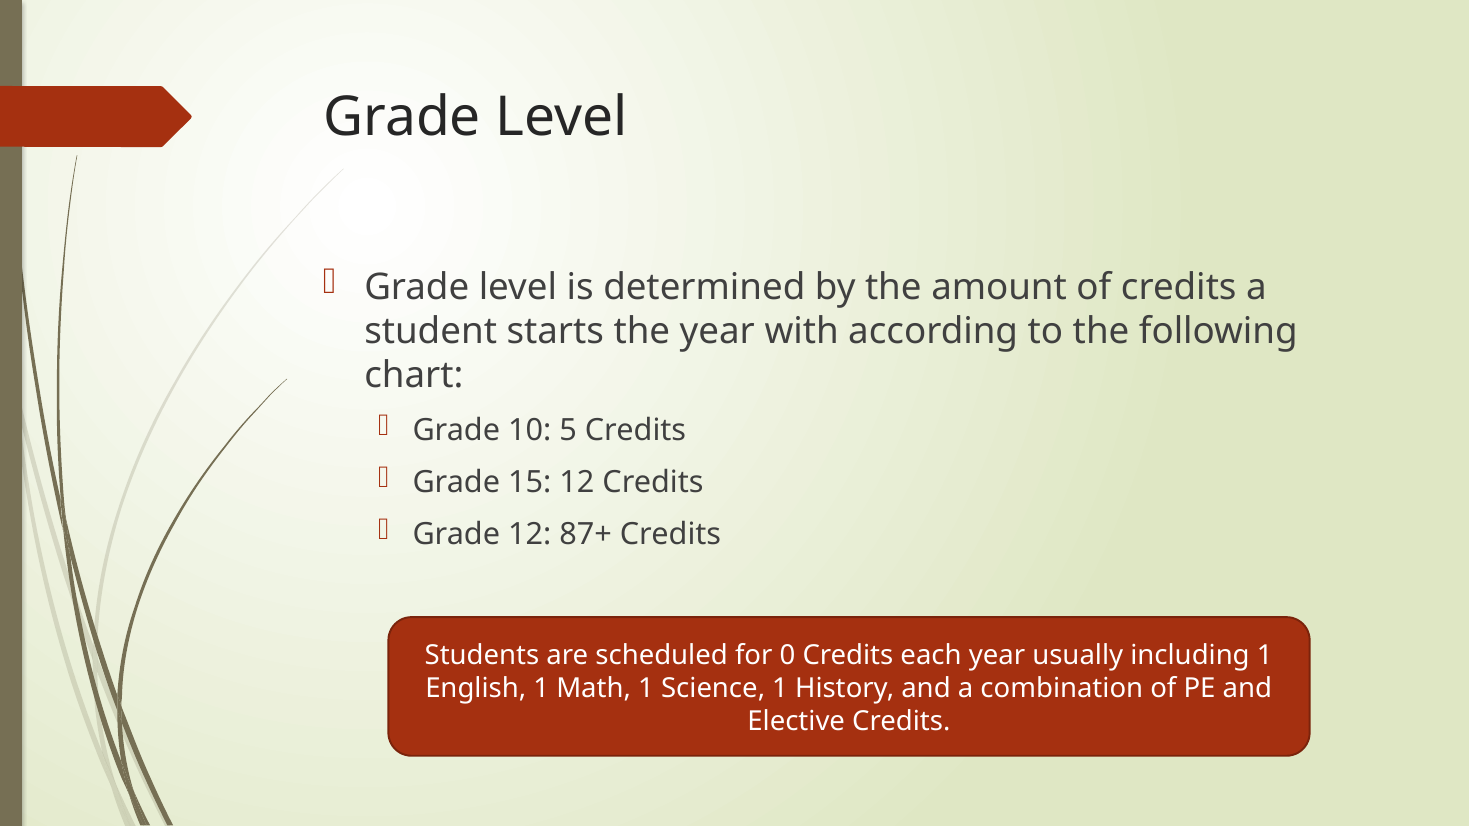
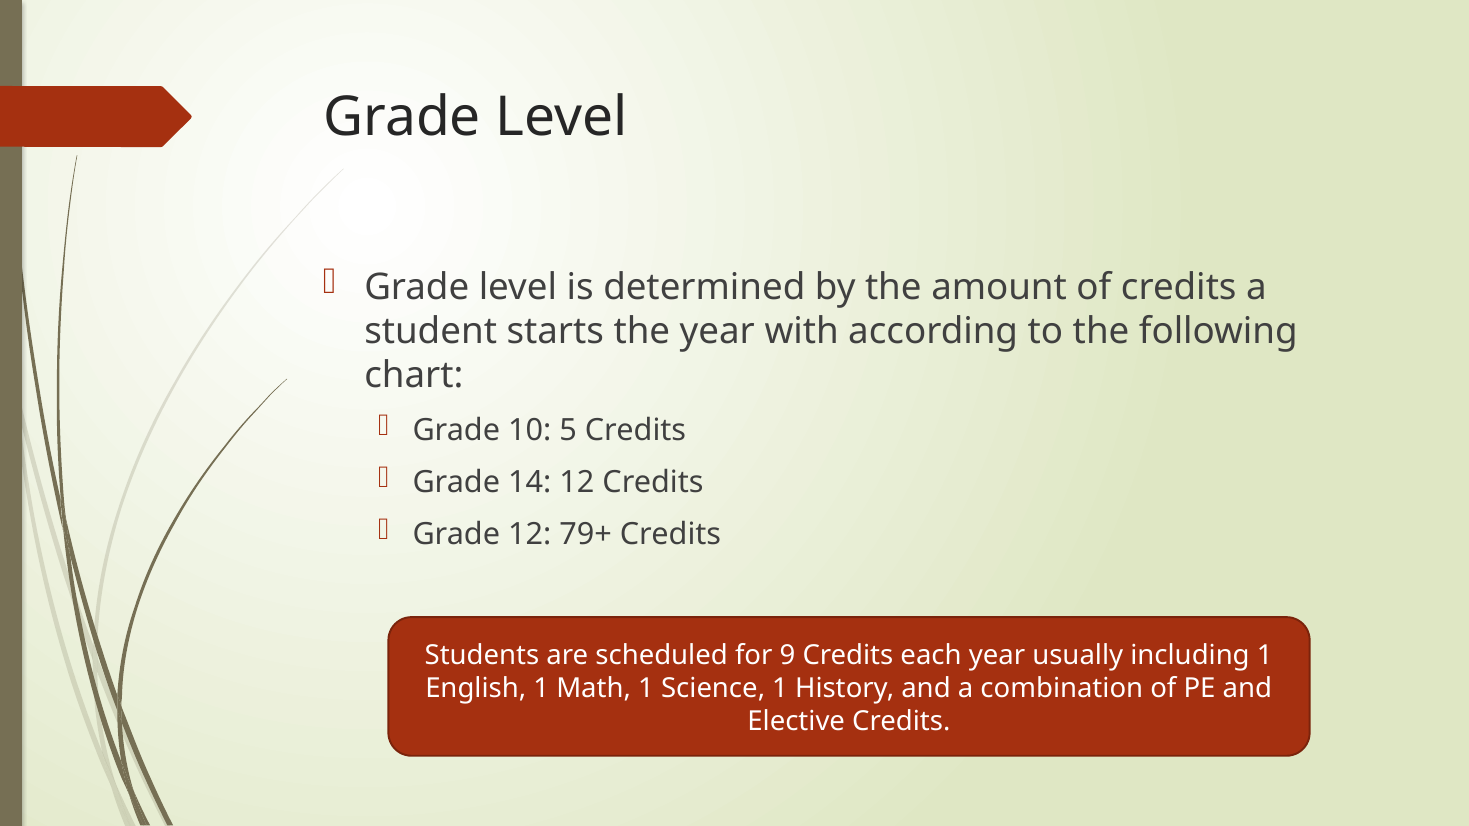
15: 15 -> 14 (530, 483)
87+: 87+ -> 79+ (586, 535)
0: 0 -> 9 (787, 656)
